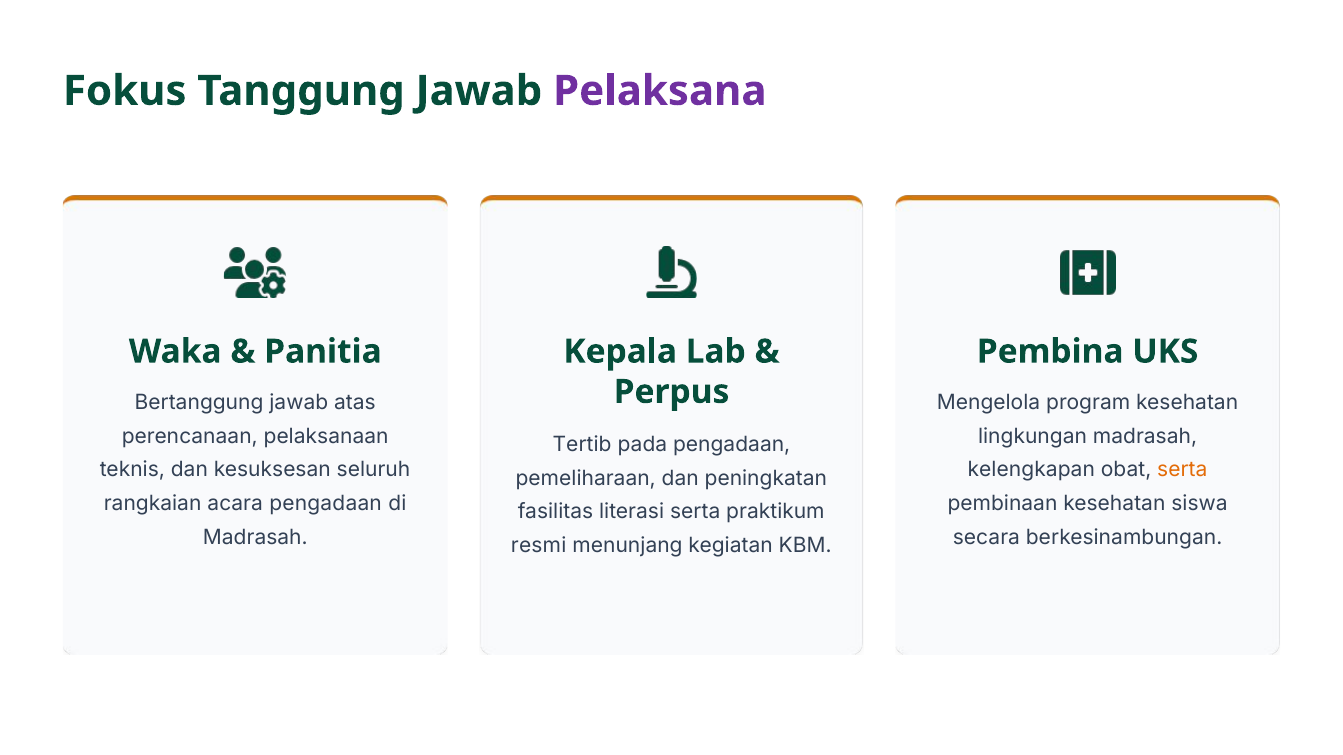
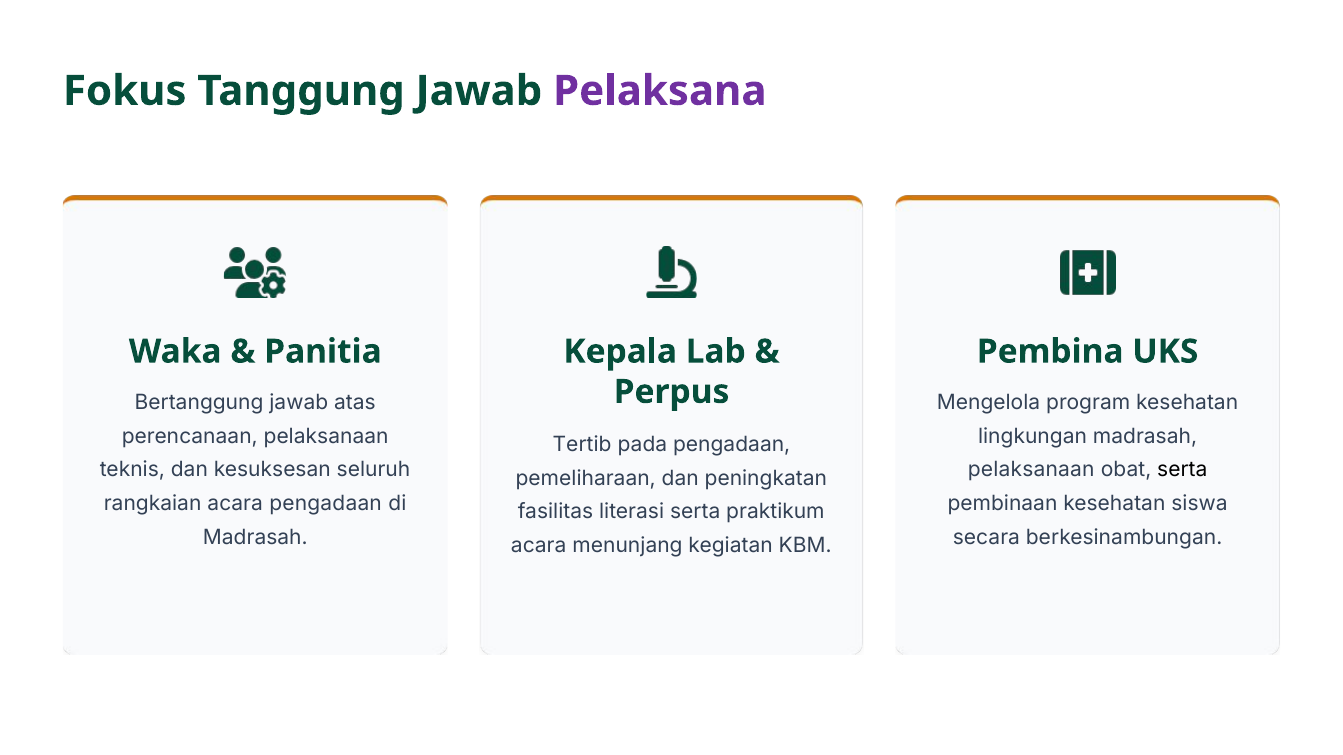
kelengkapan: kelengkapan -> pelaksanaan (1031, 470)
serta colour: orange -> black (1182, 470)
resmi: resmi -> acara (539, 546)
